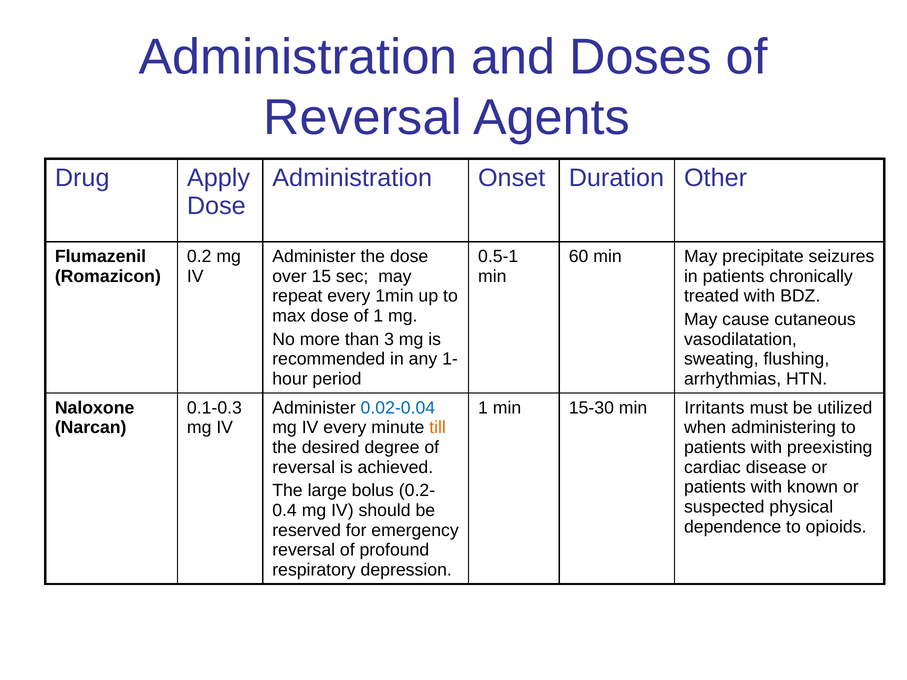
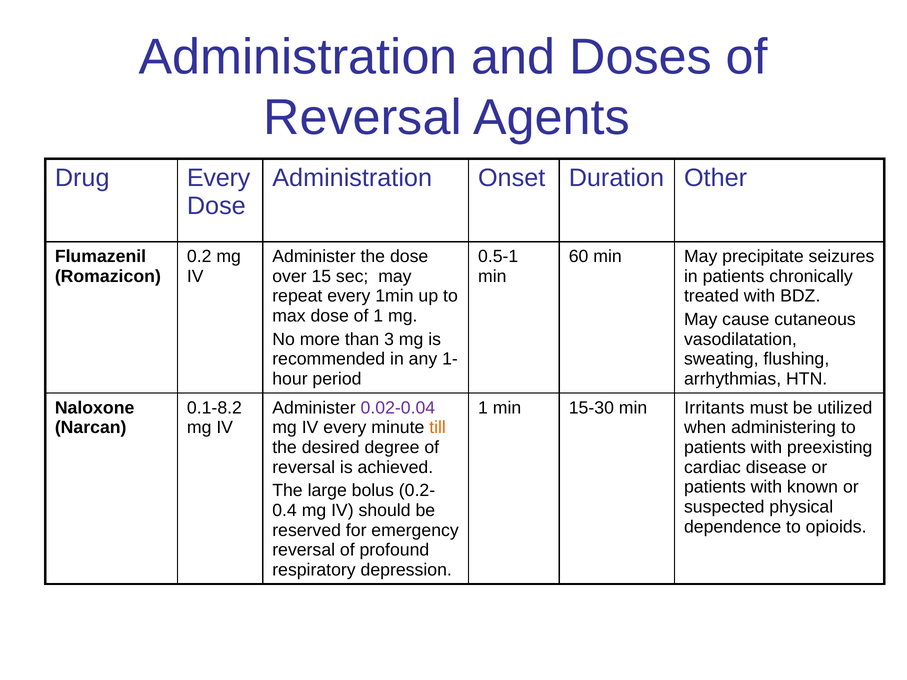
Drug Apply: Apply -> Every (219, 178)
0.1-0.3: 0.1-0.3 -> 0.1-8.2 (214, 408)
0.02-0.04 colour: blue -> purple (398, 408)
